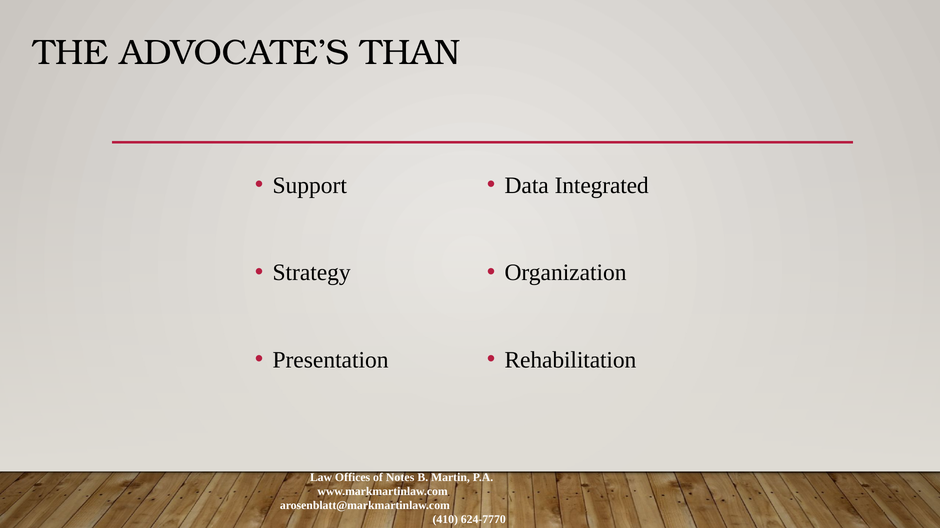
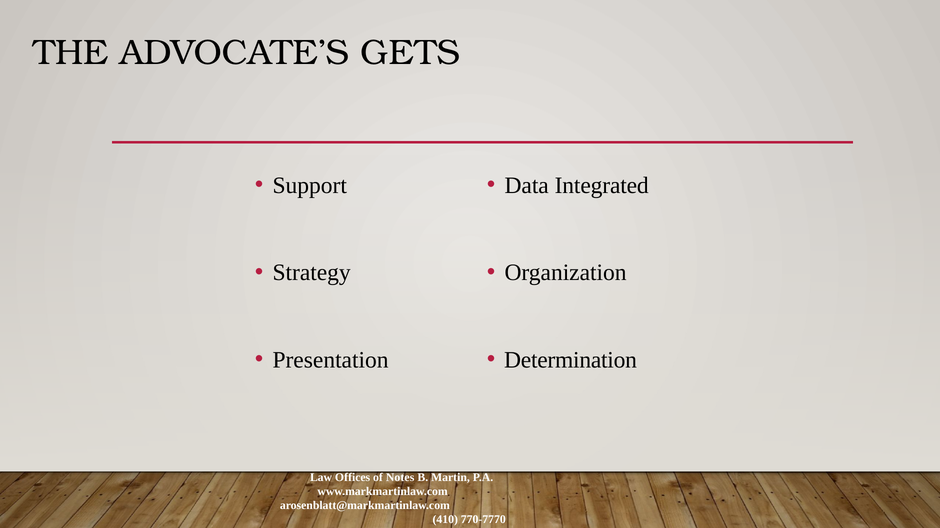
THAN: THAN -> GETS (410, 53)
Rehabilitation: Rehabilitation -> Determination (571, 360)
624-7770: 624-7770 -> 770-7770 (483, 520)
